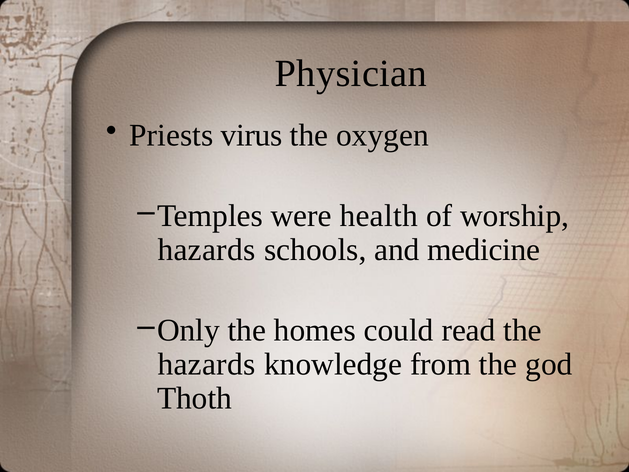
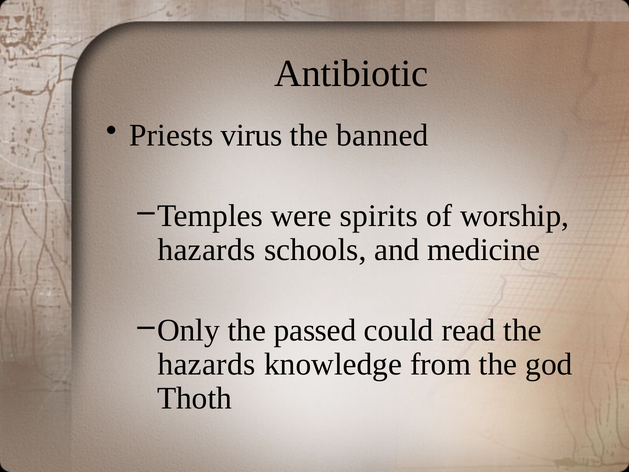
Physician: Physician -> Antibiotic (351, 73)
oxygen: oxygen -> banned (382, 135)
health: health -> spirits (379, 216)
homes: homes -> passed (315, 330)
